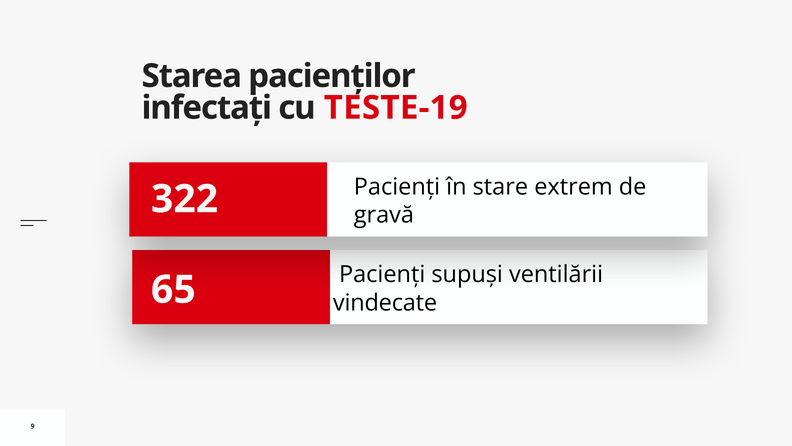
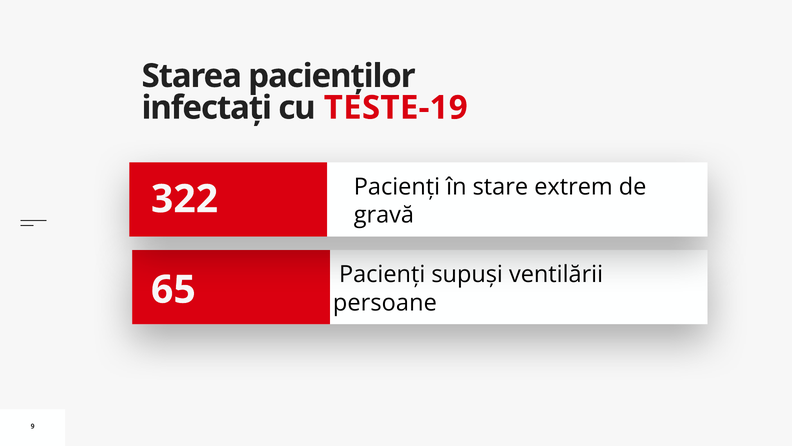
vindecate: vindecate -> persoane (385, 303)
